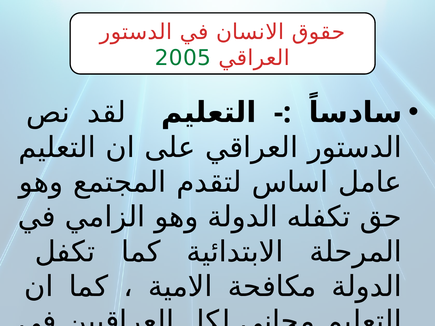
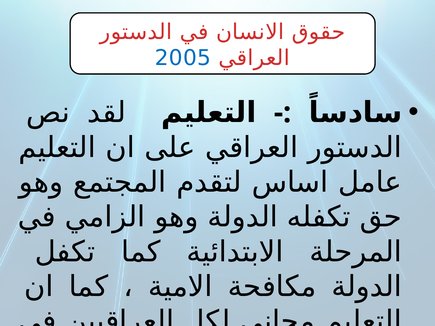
2005 colour: green -> blue (183, 58)
